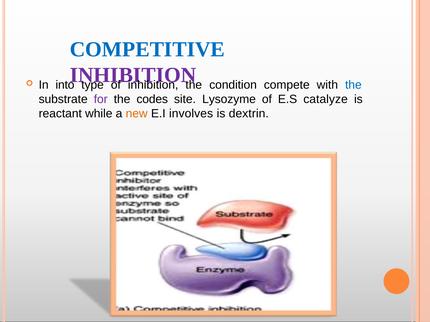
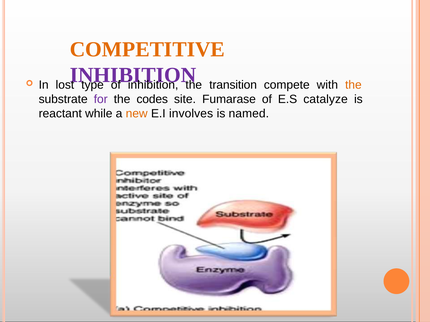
COMPETITIVE colour: blue -> orange (147, 49)
into: into -> lost (65, 85)
condition: condition -> transition (233, 85)
the colour: blue -> orange (353, 85)
Lysozyme: Lysozyme -> Fumarase (229, 99)
dextrin: dextrin -> named (249, 114)
